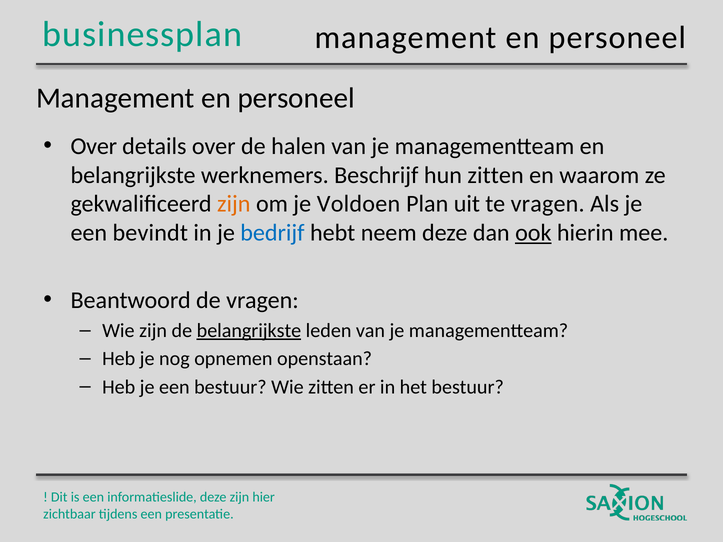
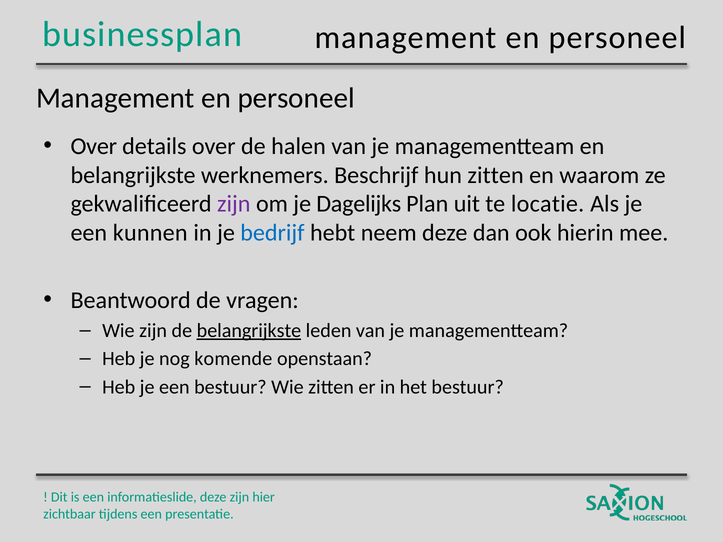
zijn colour: orange -> purple (234, 204)
Voldoen: Voldoen -> Dagelijks (359, 204)
te vragen: vragen -> locatie (548, 204)
bevindt: bevindt -> kunnen (150, 233)
ook underline: present -> none (533, 233)
opnemen: opnemen -> komende (233, 359)
